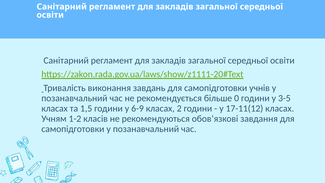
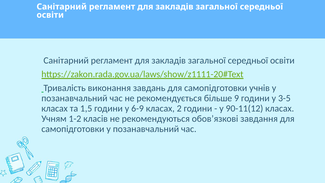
0: 0 -> 9 (237, 98)
17-11(12: 17-11(12 -> 90-11(12 (244, 108)
